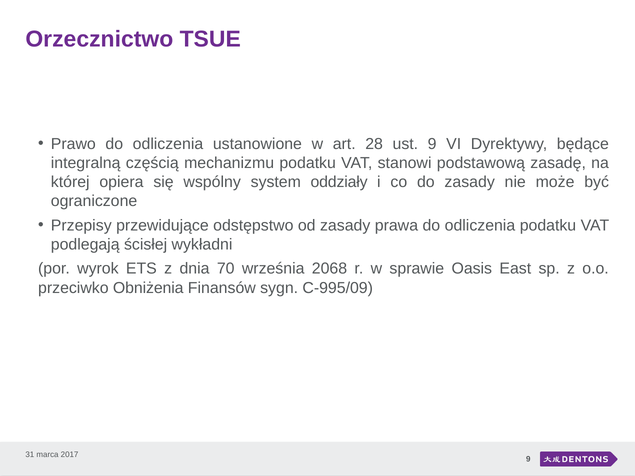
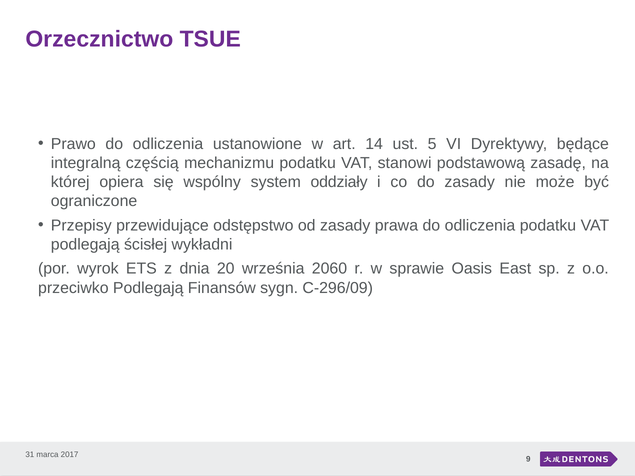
28: 28 -> 14 (374, 144)
ust 9: 9 -> 5 (432, 144)
70: 70 -> 20 (226, 269)
2068: 2068 -> 2060 (329, 269)
przeciwko Obniżenia: Obniżenia -> Podlegają (148, 288)
C-995/09: C-995/09 -> C-296/09 (338, 288)
